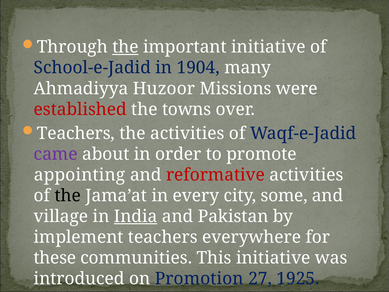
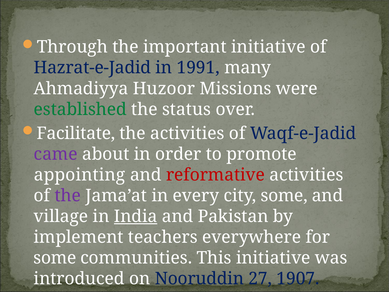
the underline: present -> none (125, 47)
School-e-Jadid: School-e-Jadid -> Hazrat-e-Jadid (92, 68)
1904: 1904 -> 1991 (198, 68)
established colour: red -> green (80, 109)
towns: towns -> status (187, 109)
Teachers: Teachers -> Facilitate (76, 133)
the colour: black -> purple (68, 195)
these: these -> some (55, 258)
Promotion: Promotion -> Nooruddin (199, 278)
1925: 1925 -> 1907 (298, 278)
